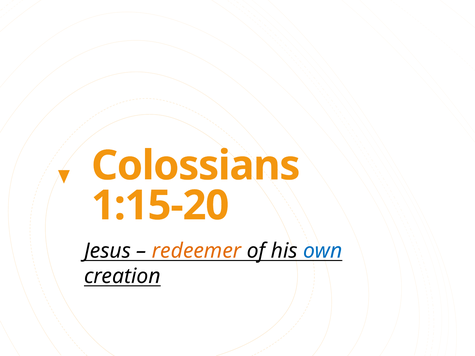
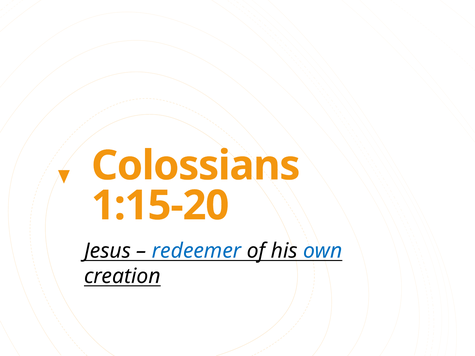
redeemer colour: orange -> blue (197, 251)
